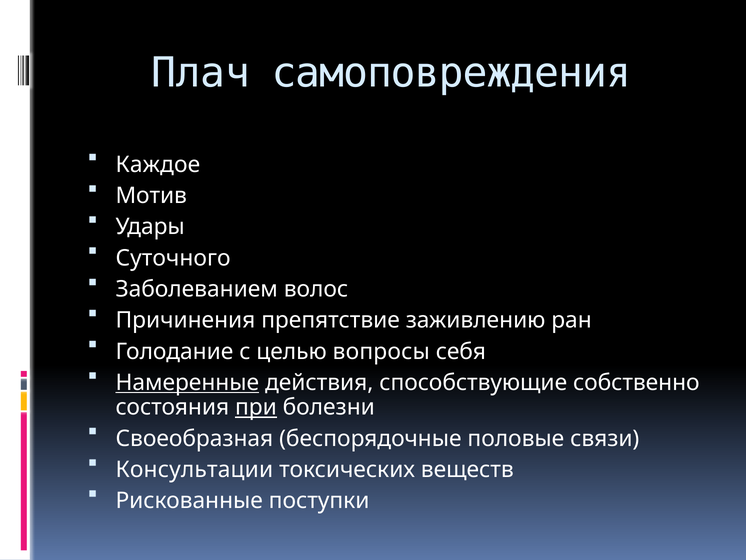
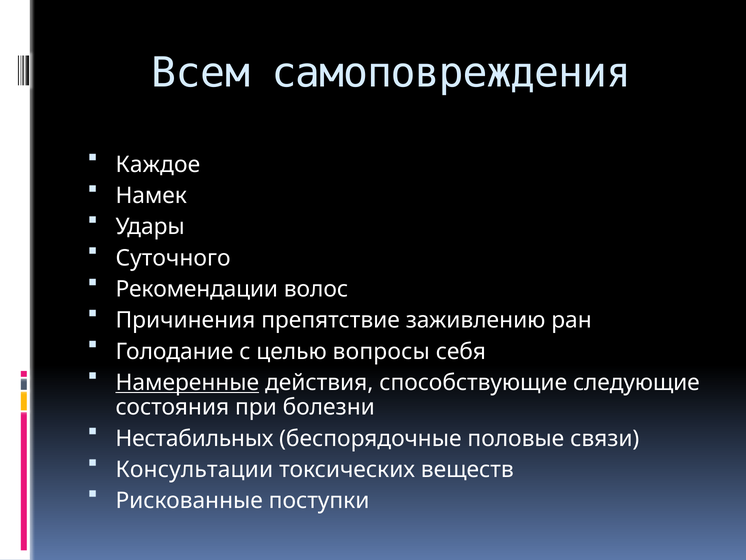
Плач: Плач -> Всем (201, 73)
Мотив: Мотив -> Намек (151, 196)
Заболеванием: Заболеванием -> Рекомендации (197, 289)
собственно: собственно -> следующие (636, 382)
при underline: present -> none (256, 407)
Своеобразная: Своеобразная -> Нестабильных (194, 438)
